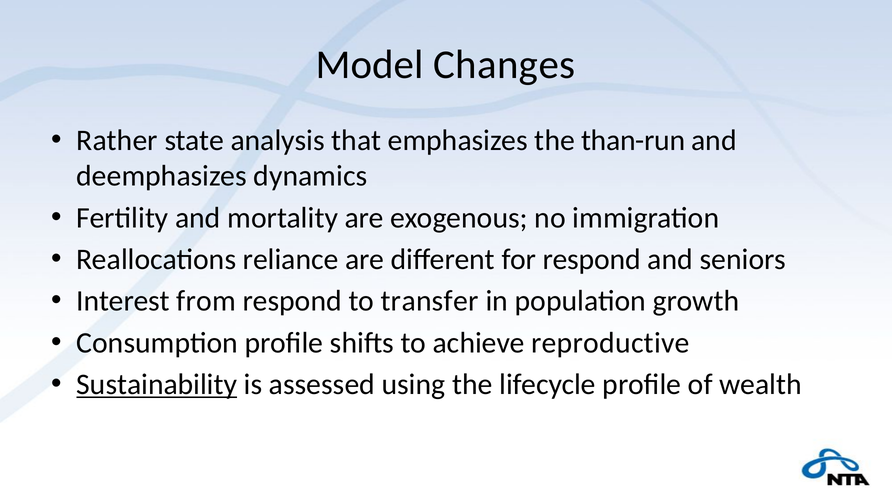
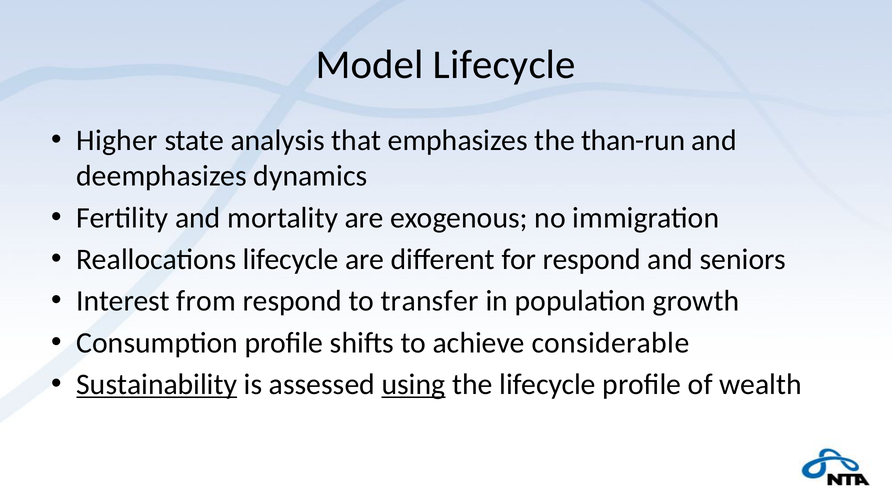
Model Changes: Changes -> Lifecycle (504, 65)
Rather: Rather -> Higher (117, 140)
Reallocations reliance: reliance -> lifecycle (291, 259)
reproductive: reproductive -> considerable (610, 343)
using underline: none -> present (413, 384)
